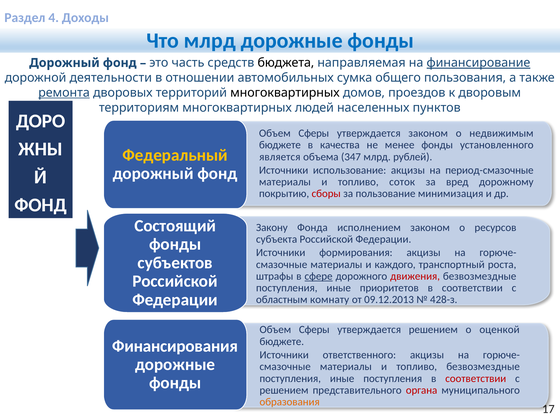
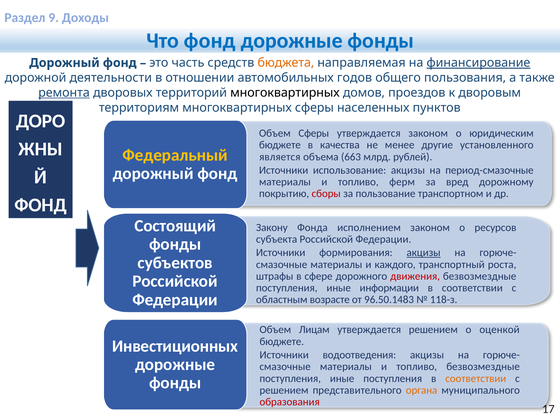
4: 4 -> 9 (54, 18)
Что млрд: млрд -> фонд (210, 41)
бюджета colour: black -> orange (286, 63)
сумка: сумка -> годов (355, 78)
многоквартирных людей: людей -> сферы (314, 108)
недвижимым: недвижимым -> юридическим (502, 133)
менее фонды: фонды -> другие (437, 145)
347: 347 -> 663 (351, 157)
соток: соток -> ферм (402, 182)
минимизация: минимизация -> транспортном (451, 194)
акцизы underline: none -> present (424, 253)
сфере underline: present -> none (319, 276)
приоритетов: приоритетов -> информации (389, 288)
комнату: комнату -> возрасте (330, 300)
09.12.2013: 09.12.2013 -> 96.50.1483 (389, 300)
428-з: 428-з -> 118-з (444, 300)
Сферы: Сферы -> Лицам (314, 330)
Финансирования: Финансирования -> Инвестиционных (175, 346)
ответственного: ответственного -> водоотведения (359, 355)
соответствии colour: red -> orange (476, 378)
органа colour: red -> orange (422, 390)
образования colour: orange -> red (290, 402)
